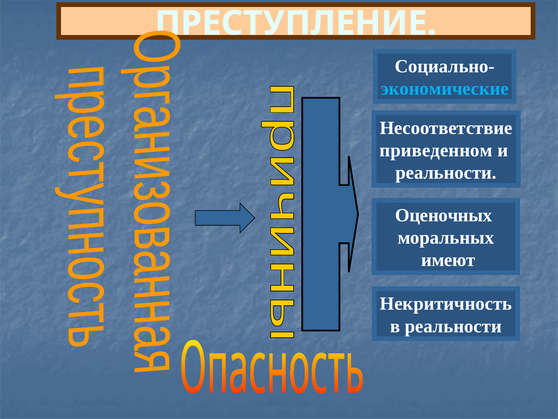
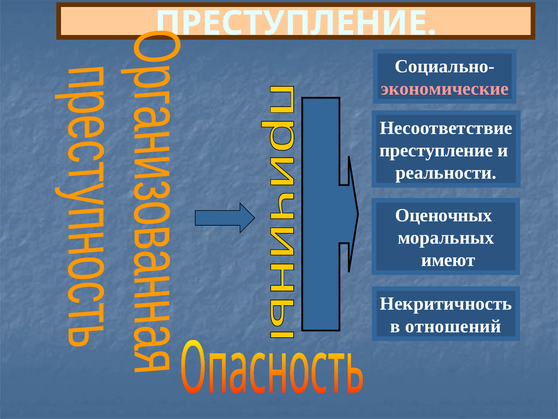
экономические colour: light blue -> pink (445, 89)
приведенном: приведенном -> преступление (436, 150)
в реальности: реальности -> отношений (453, 326)
